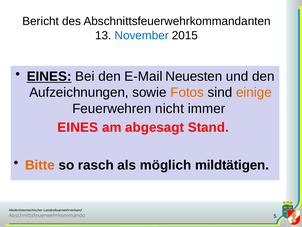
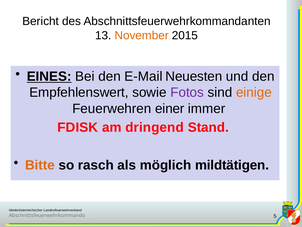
November colour: blue -> orange (142, 35)
Aufzeichnungen: Aufzeichnungen -> Empfehlenswert (79, 92)
Fotos colour: orange -> purple (187, 92)
nicht: nicht -> einer (170, 108)
EINES: EINES -> FDISK (78, 127)
abgesagt: abgesagt -> dringend (155, 127)
